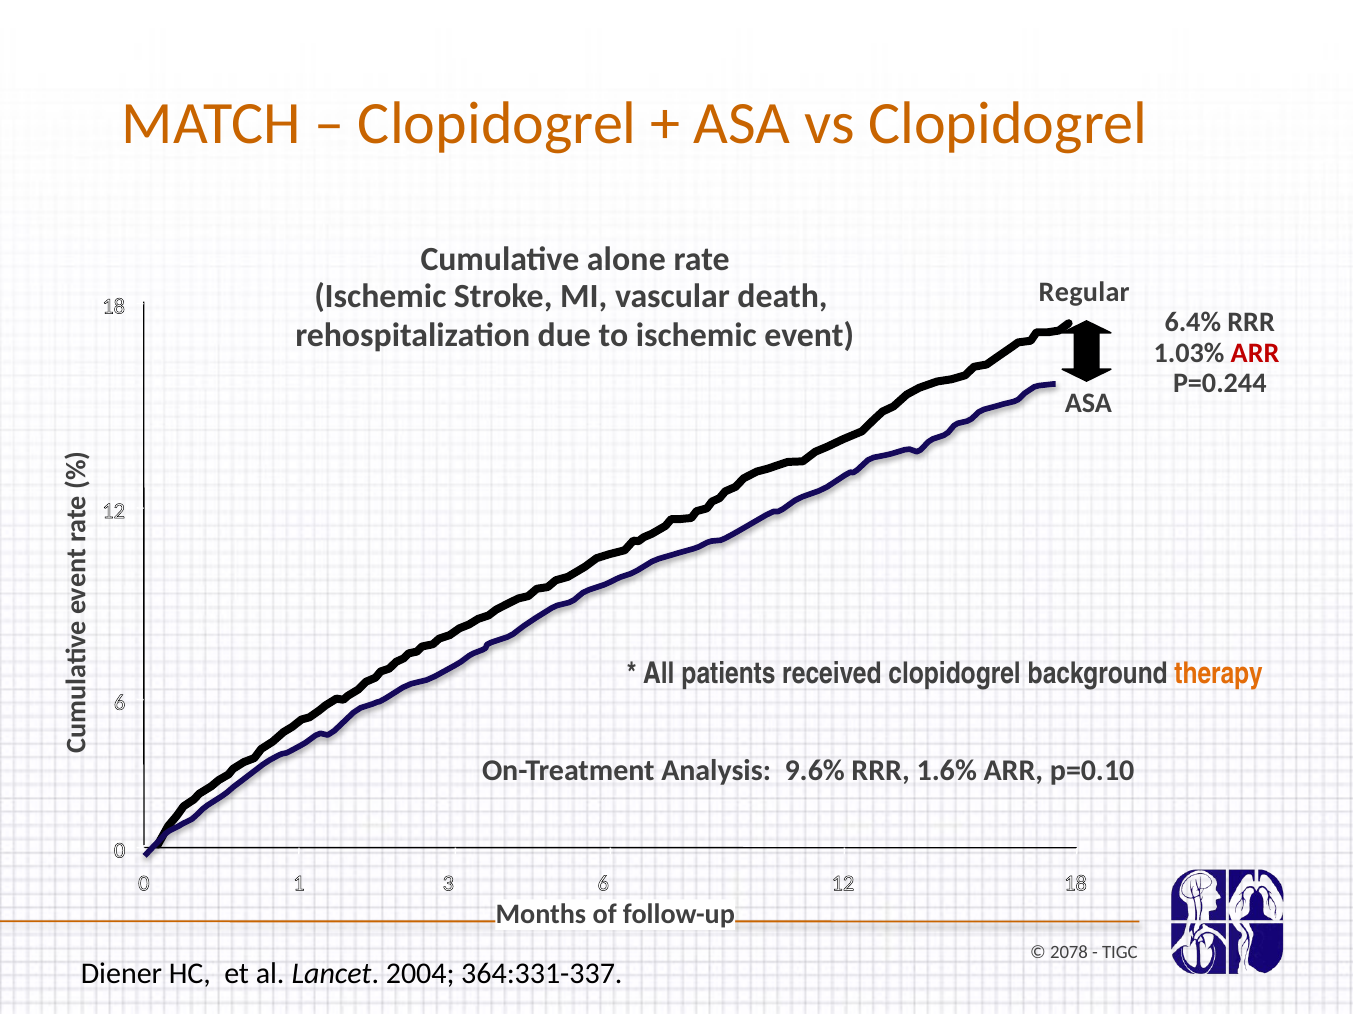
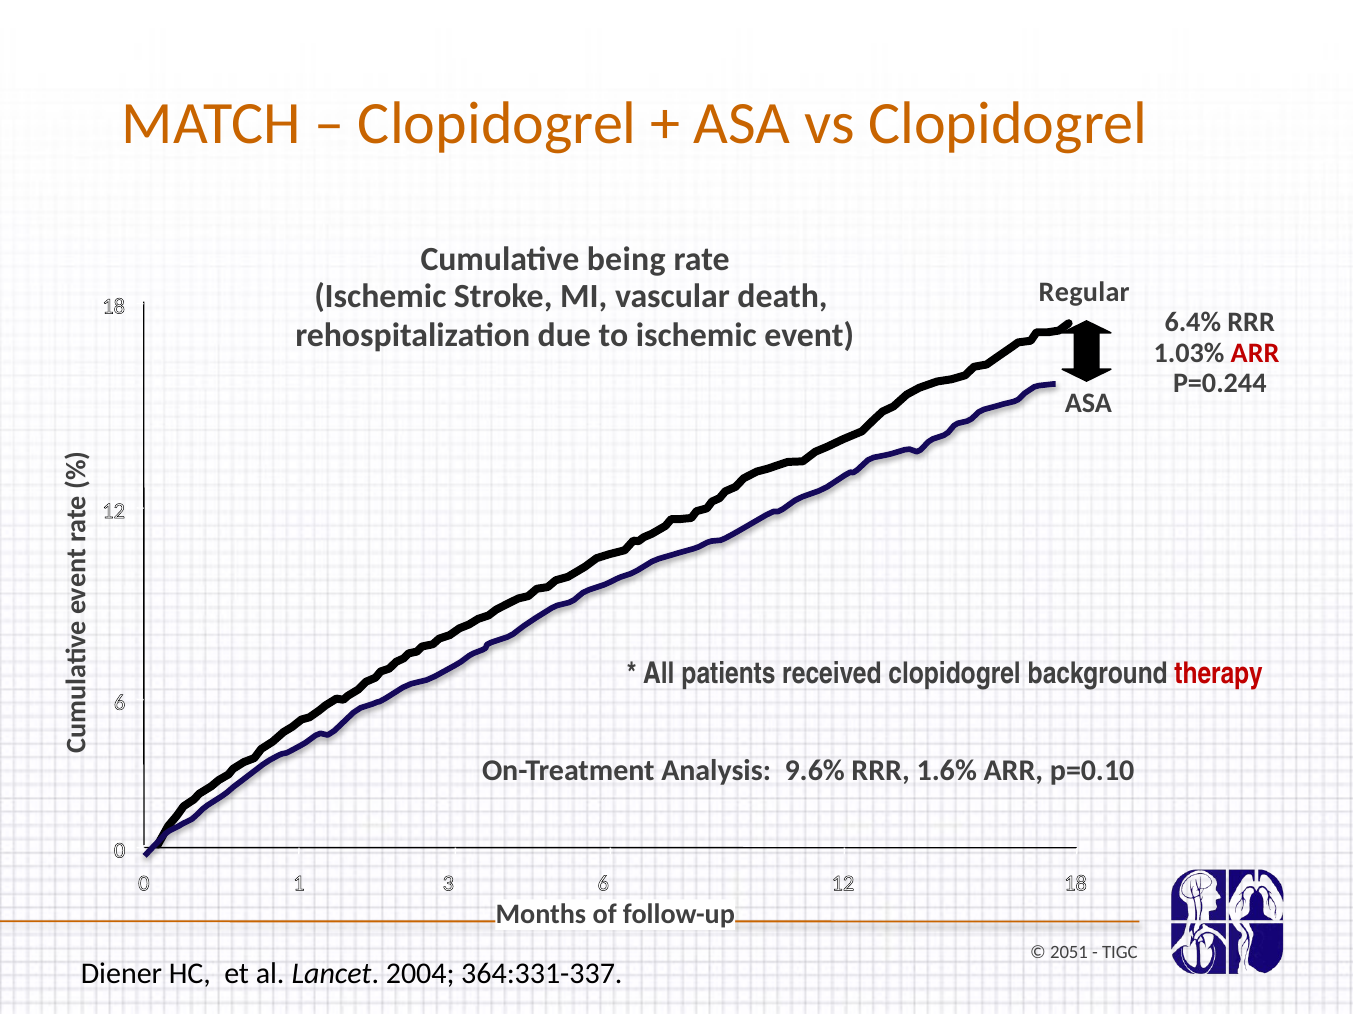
alone: alone -> being (626, 259)
therapy colour: orange -> red (1219, 674)
2078: 2078 -> 2051 (1069, 953)
